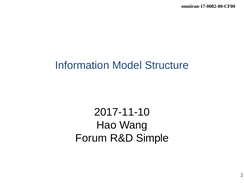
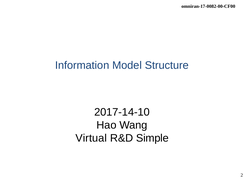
2017-11-10: 2017-11-10 -> 2017-14-10 (122, 112)
Forum: Forum -> Virtual (91, 138)
